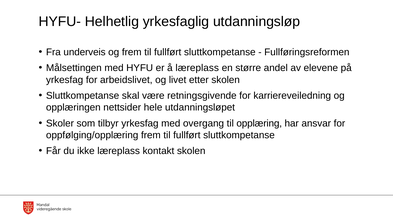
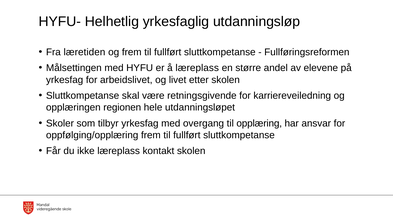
underveis: underveis -> læretiden (84, 52)
nettsider: nettsider -> regionen (122, 107)
